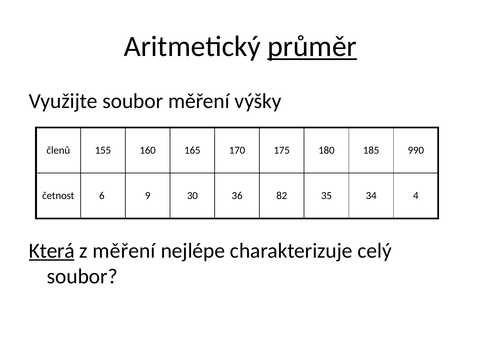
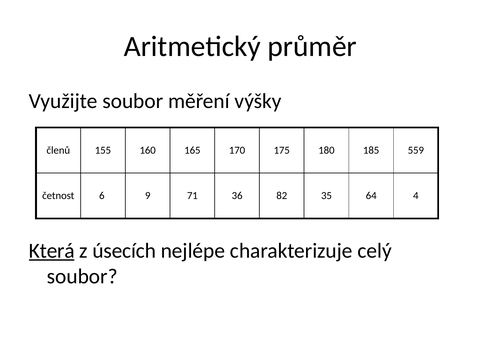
průměr underline: present -> none (312, 47)
990: 990 -> 559 (416, 150)
30: 30 -> 71 (192, 196)
34: 34 -> 64 (371, 196)
z měření: měření -> úsecích (124, 251)
